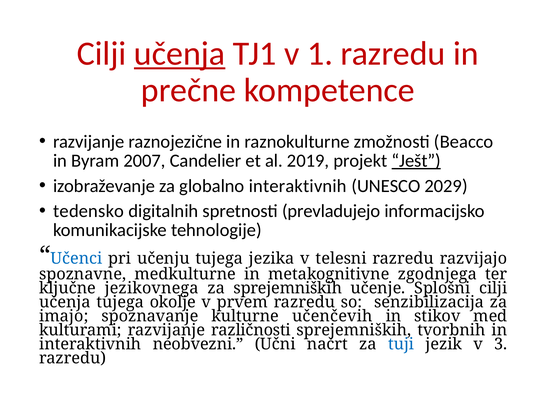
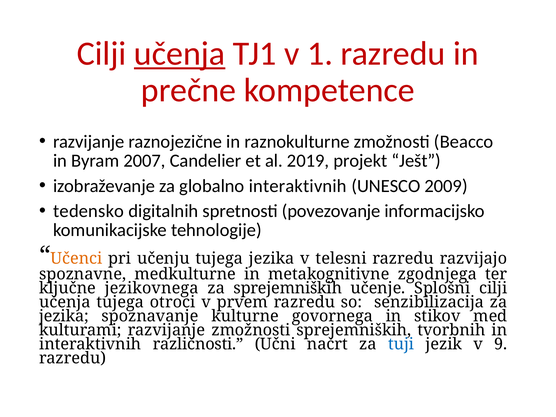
Ješt underline: present -> none (416, 161)
2029: 2029 -> 2009 (446, 186)
prevladujejo: prevladujejo -> povezovanje (331, 211)
Učenci colour: blue -> orange (77, 258)
okolje: okolje -> otroci (173, 302)
imajo: imajo -> jezika (64, 316)
učenčevih: učenčevih -> govornega (332, 316)
razvijanje različnosti: različnosti -> zmožnosti (251, 330)
neobvezni: neobvezni -> različnosti (198, 344)
3: 3 -> 9 (501, 344)
